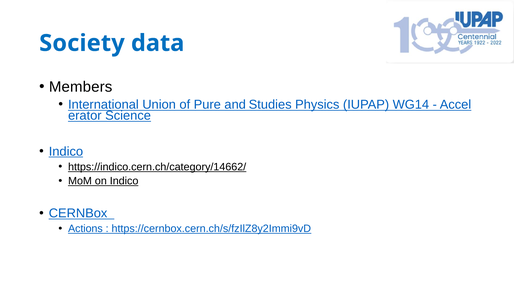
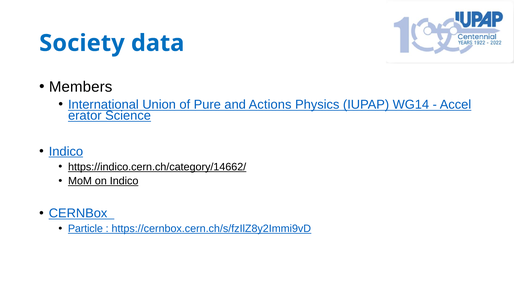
Studies: Studies -> Actions (270, 105)
Actions: Actions -> Particle (85, 229)
